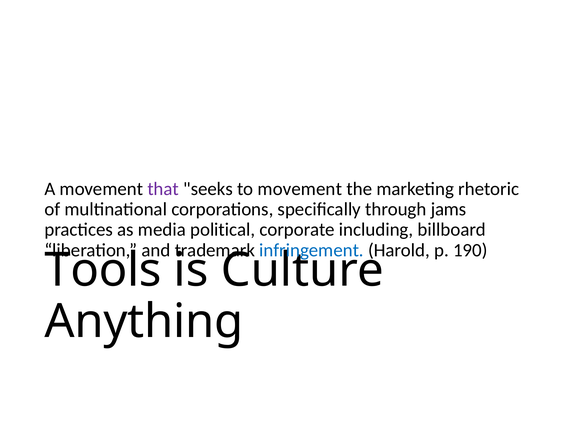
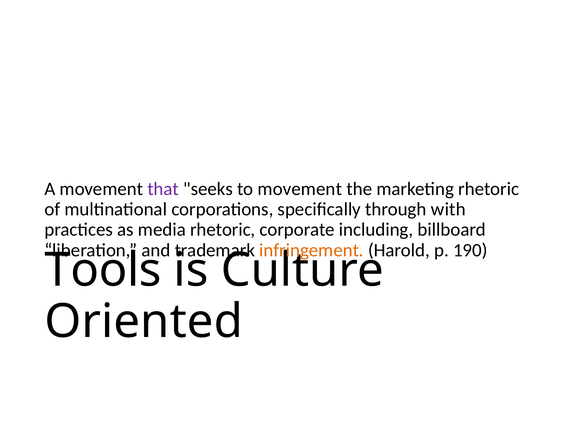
jams: jams -> with (448, 209)
media political: political -> rhetoric (223, 230)
infringement colour: blue -> orange (312, 250)
Anything: Anything -> Oriented (144, 321)
